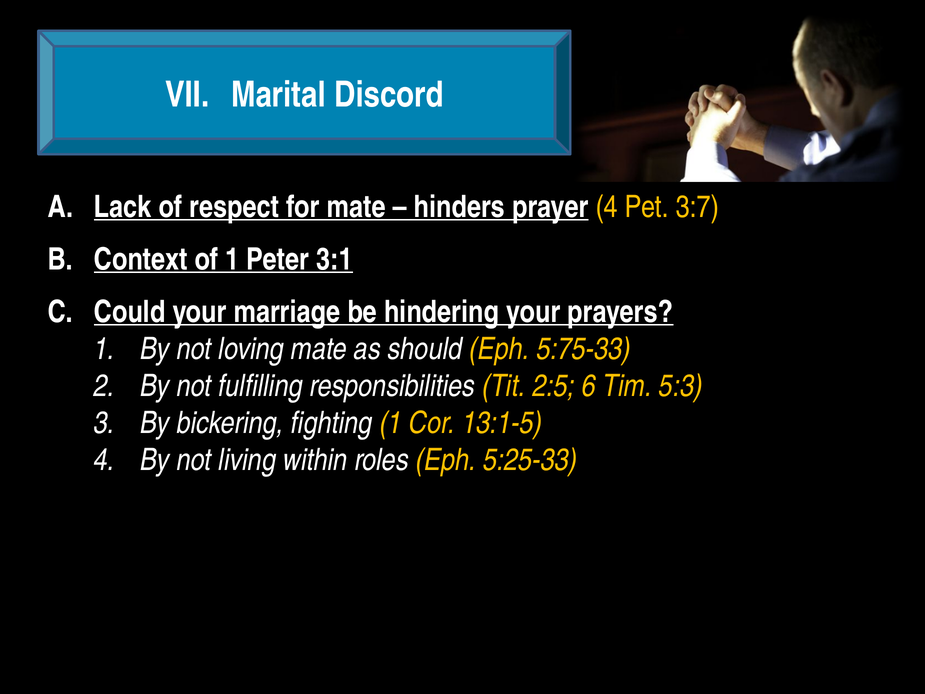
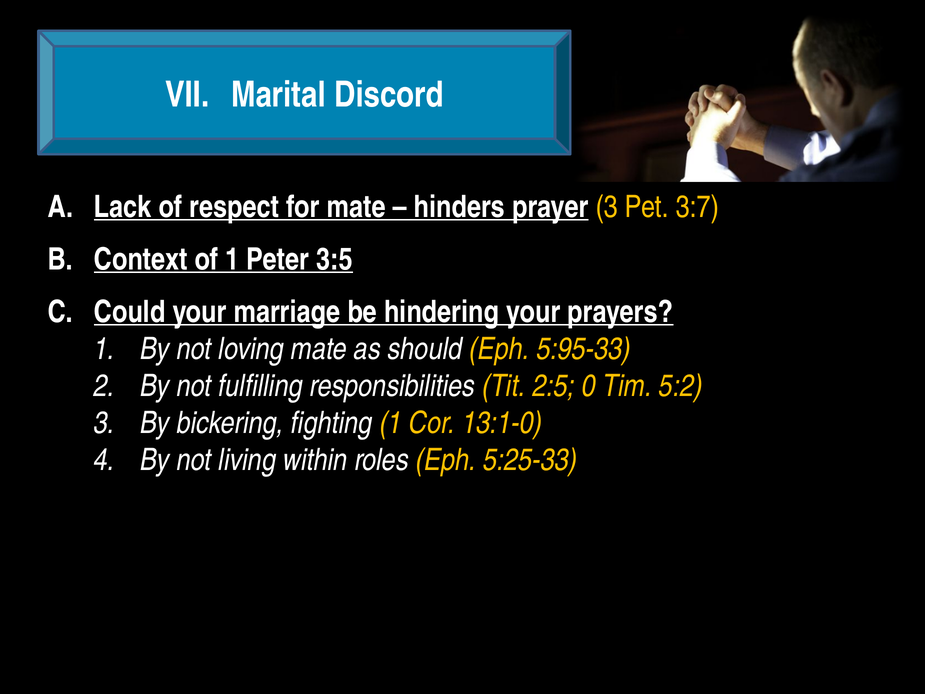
prayer 4: 4 -> 3 (607, 207)
3:1: 3:1 -> 3:5 (335, 260)
5:75-33: 5:75-33 -> 5:95-33 (584, 349)
6: 6 -> 0 (589, 386)
5:3: 5:3 -> 5:2 (681, 386)
13:1-5: 13:1-5 -> 13:1-0 (502, 423)
